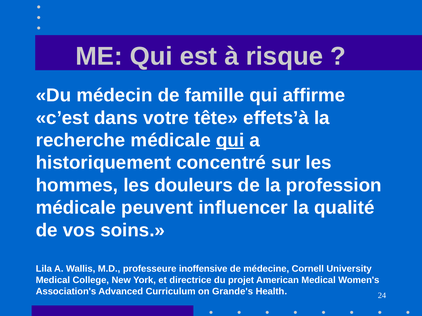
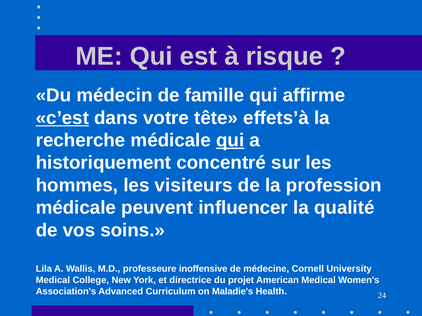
c’est underline: none -> present (62, 118)
douleurs: douleurs -> visiteurs (194, 186)
Grande's: Grande's -> Maladie's (233, 292)
